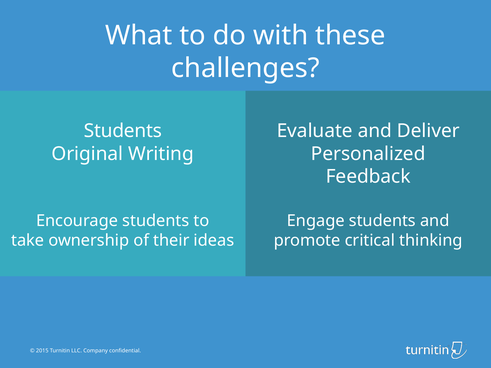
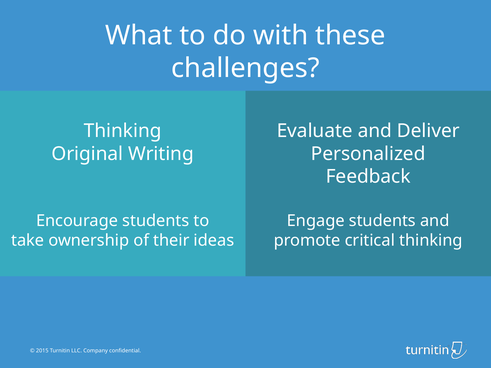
Students: Students -> Thinking (123, 131)
